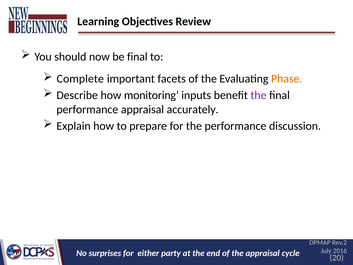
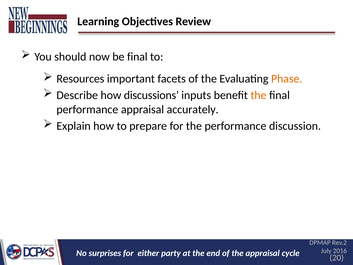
Complete: Complete -> Resources (80, 79)
monitoring: monitoring -> discussions (151, 95)
the colour: purple -> orange (258, 95)
